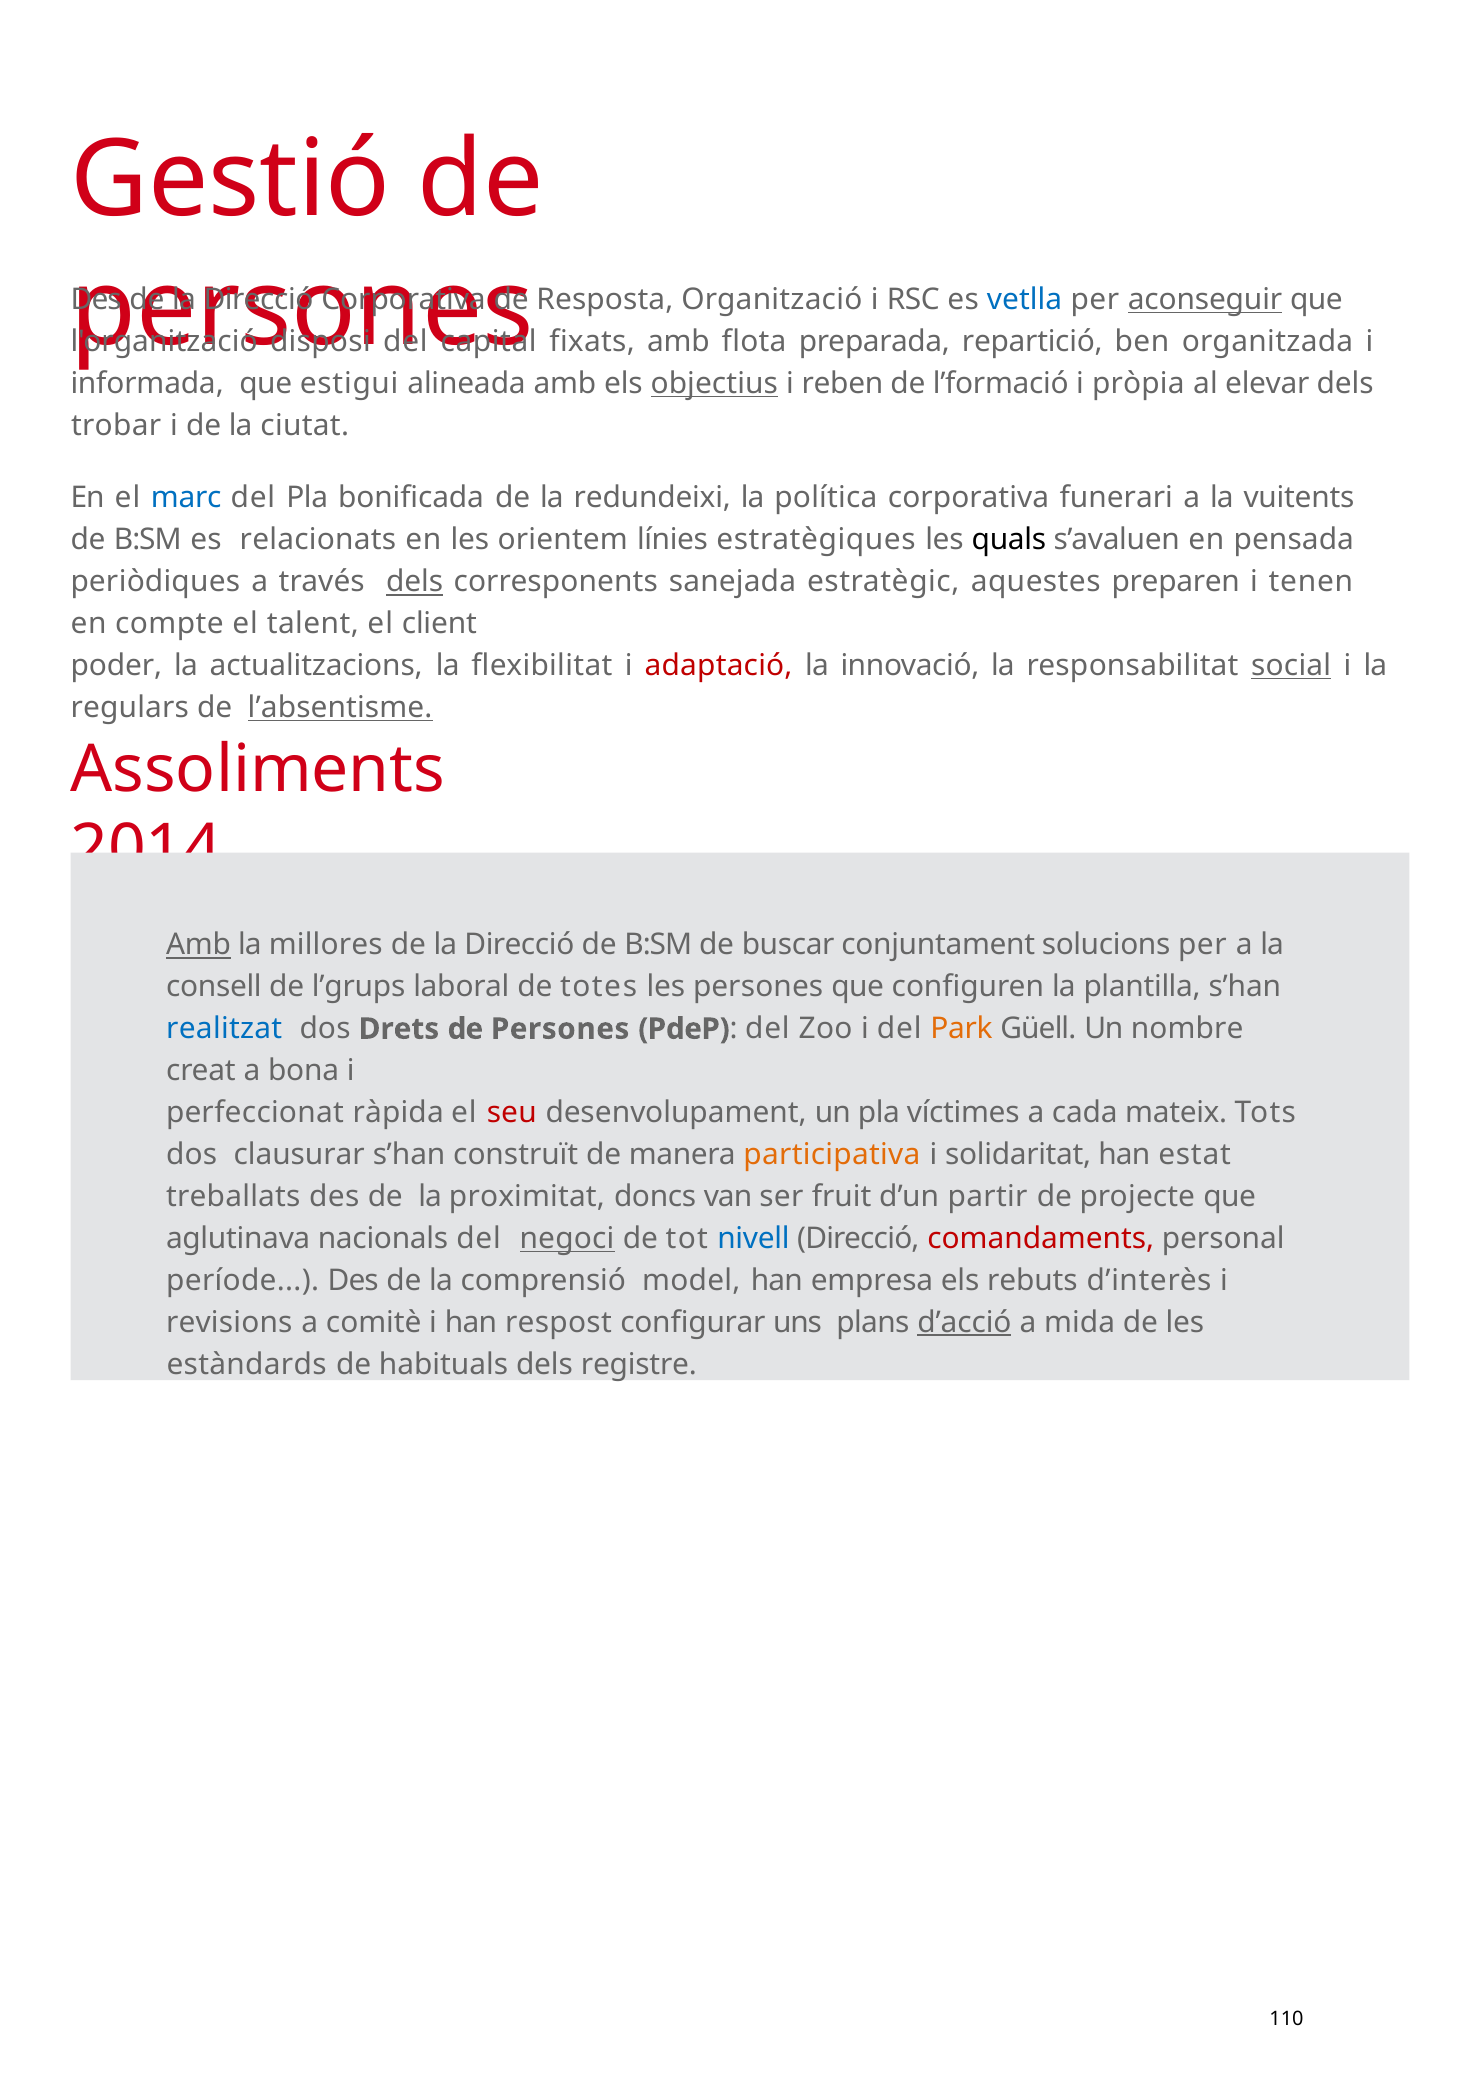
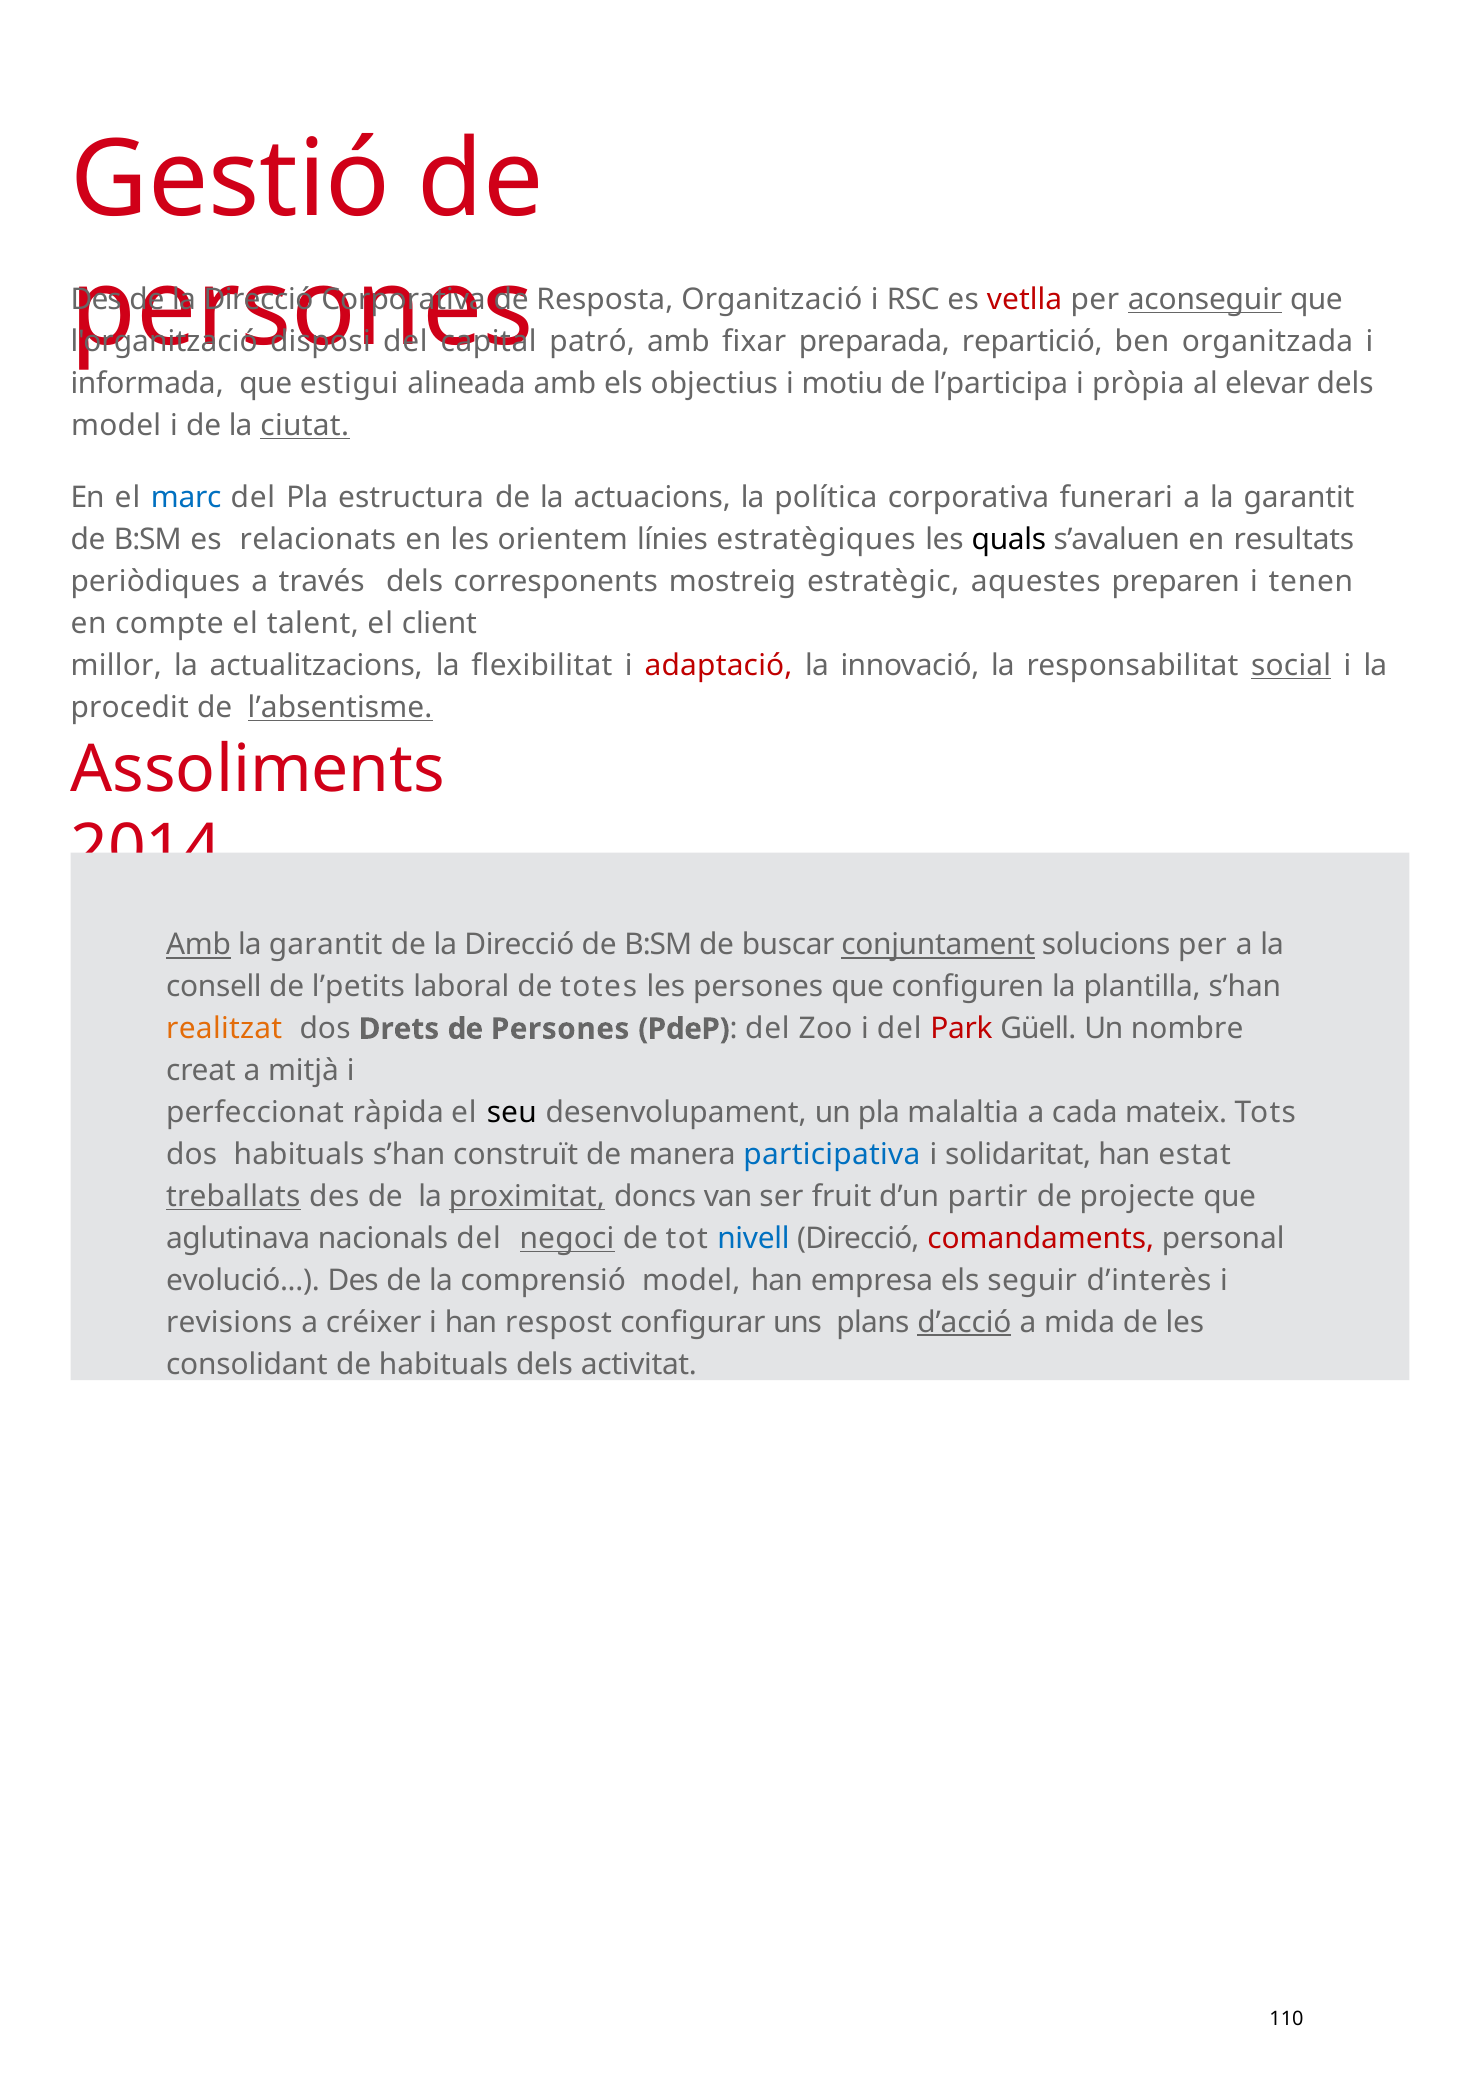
vetlla colour: blue -> red (1025, 300)
fixats: fixats -> patró (592, 342)
flota: flota -> fixar (754, 342)
objectius underline: present -> none (714, 384)
reben: reben -> motiu (842, 384)
l’formació: l’formació -> l’participa (1001, 384)
trobar: trobar -> model (116, 426)
ciutat underline: none -> present (305, 426)
bonificada: bonificada -> estructura (411, 498)
redundeixi: redundeixi -> actuacions (652, 498)
a la vuitents: vuitents -> garantit (1299, 498)
pensada: pensada -> resultats (1294, 540)
dels underline: present -> none (415, 582)
sanejada: sanejada -> mostreig (732, 582)
poder: poder -> millor (116, 666)
regulars: regulars -> procedit (130, 708)
millores: millores -> garantit (326, 945)
conjuntament underline: none -> present (938, 945)
l’grups: l’grups -> l’petits (358, 987)
realitzat colour: blue -> orange (224, 1029)
Park colour: orange -> red (962, 1029)
bona: bona -> mitjà (303, 1071)
seu colour: red -> black (512, 1113)
víctimes: víctimes -> malaltia (963, 1113)
dos clausurar: clausurar -> habituals (299, 1155)
participativa colour: orange -> blue (832, 1155)
treballats underline: none -> present (233, 1197)
proximitat underline: none -> present (527, 1197)
període: període -> evolució (243, 1281)
rebuts: rebuts -> seguir (1032, 1281)
comitè: comitè -> créixer (374, 1323)
estàndards: estàndards -> consolidant (247, 1365)
registre: registre -> activitat (639, 1365)
